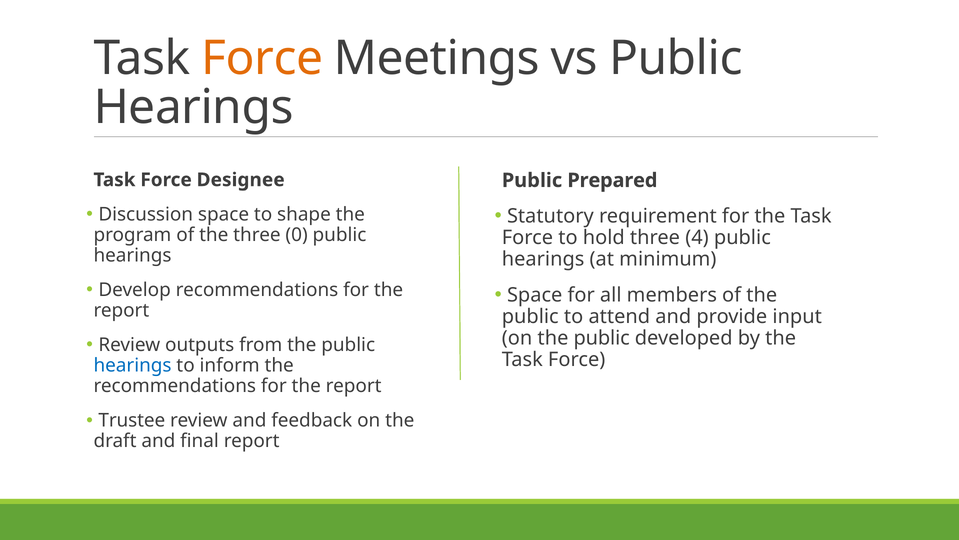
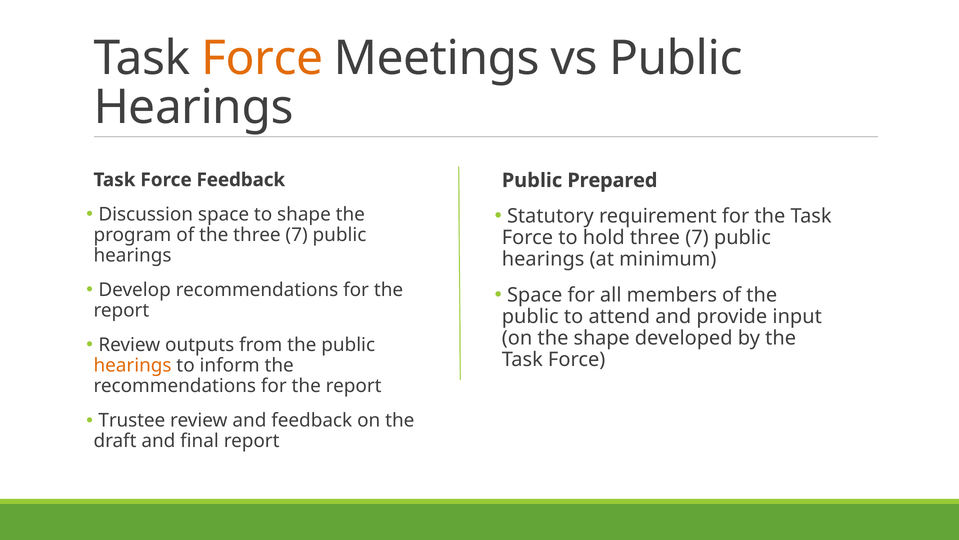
Force Designee: Designee -> Feedback (241, 180)
the three 0: 0 -> 7 (297, 235)
hold three 4: 4 -> 7 (697, 237)
on the public: public -> shape (602, 338)
hearings colour: blue -> orange (133, 365)
